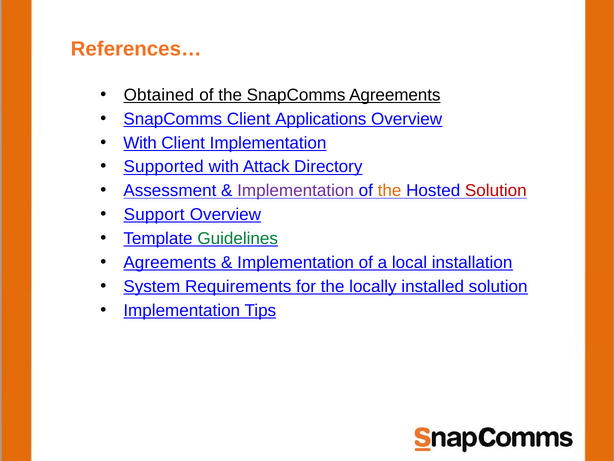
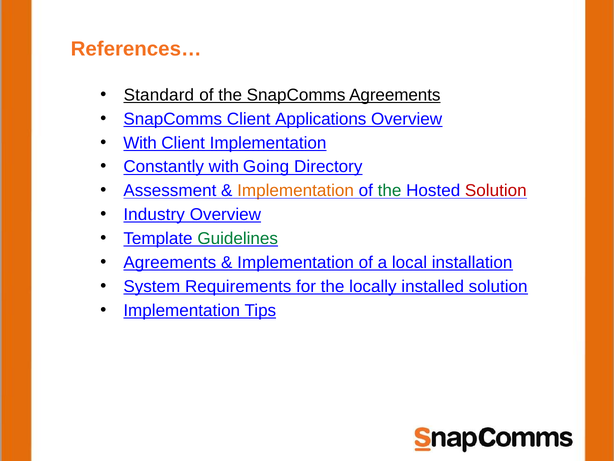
Obtained: Obtained -> Standard (159, 95)
Supported: Supported -> Constantly (164, 167)
Attack: Attack -> Going (266, 167)
Implementation colour: purple -> orange (296, 191)
the colour: orange -> green (390, 191)
Support: Support -> Industry (154, 214)
